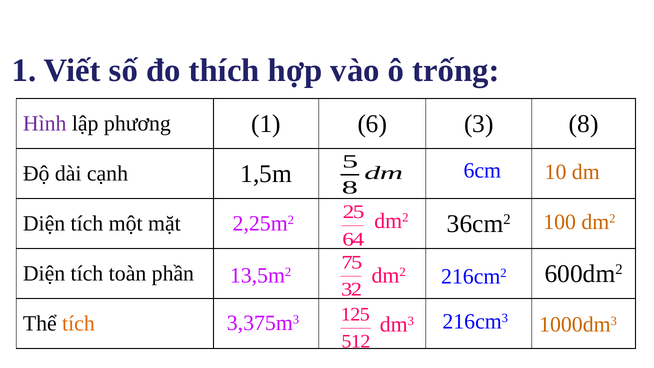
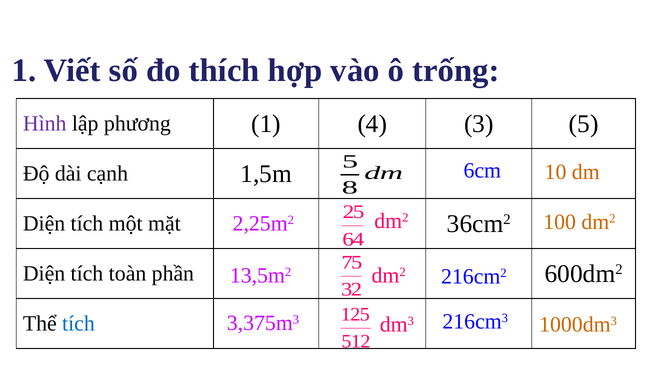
6: 6 -> 4 (372, 124)
3 8: 8 -> 5 (584, 124)
tích colour: orange -> blue (78, 324)
